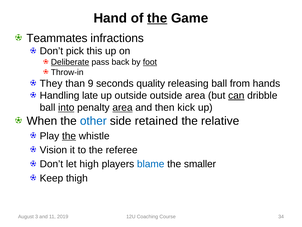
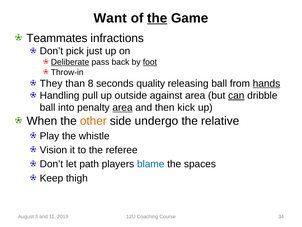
Hand: Hand -> Want (110, 18)
this: this -> just (94, 51)
9: 9 -> 8 (91, 83)
hands underline: none -> present (266, 83)
late: late -> pull (90, 95)
outside outside: outside -> against (166, 95)
into underline: present -> none (66, 107)
other colour: blue -> orange (93, 121)
retained: retained -> undergo (156, 121)
the underline: present -> none (69, 136)
high: high -> path (89, 164)
smaller: smaller -> spaces (200, 164)
